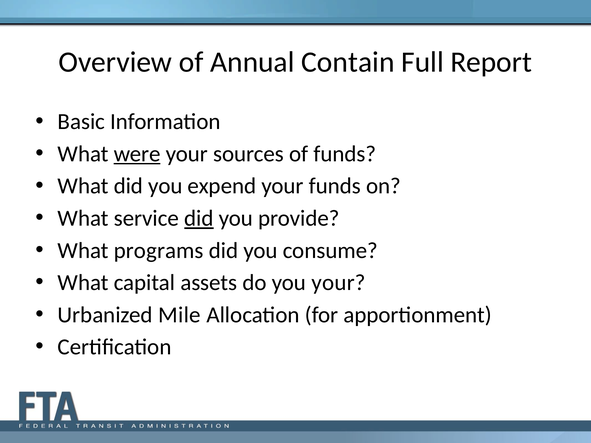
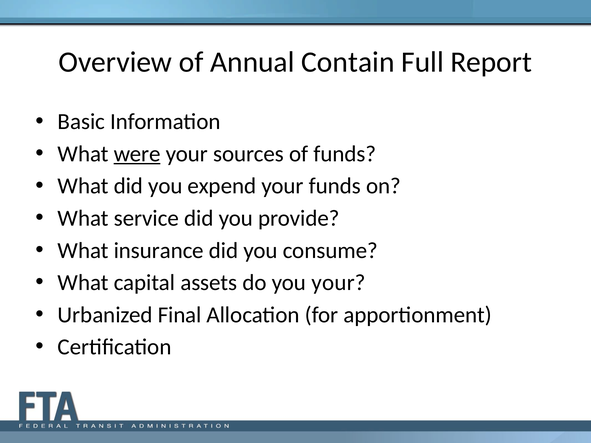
did underline: present -> none (199, 218)
programs: programs -> insurance (159, 251)
Mile: Mile -> Final (180, 315)
